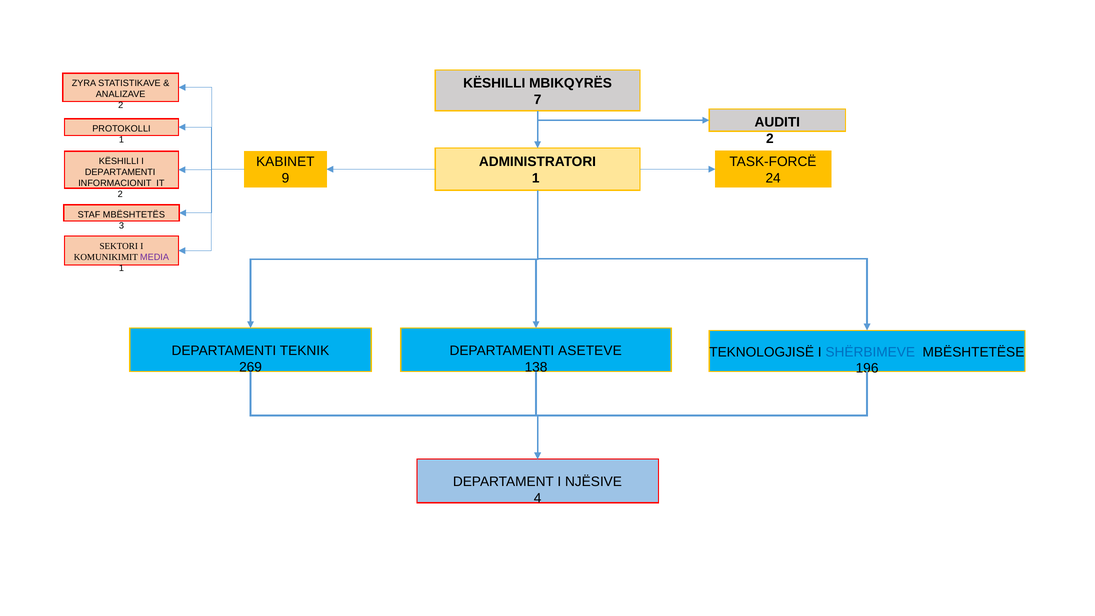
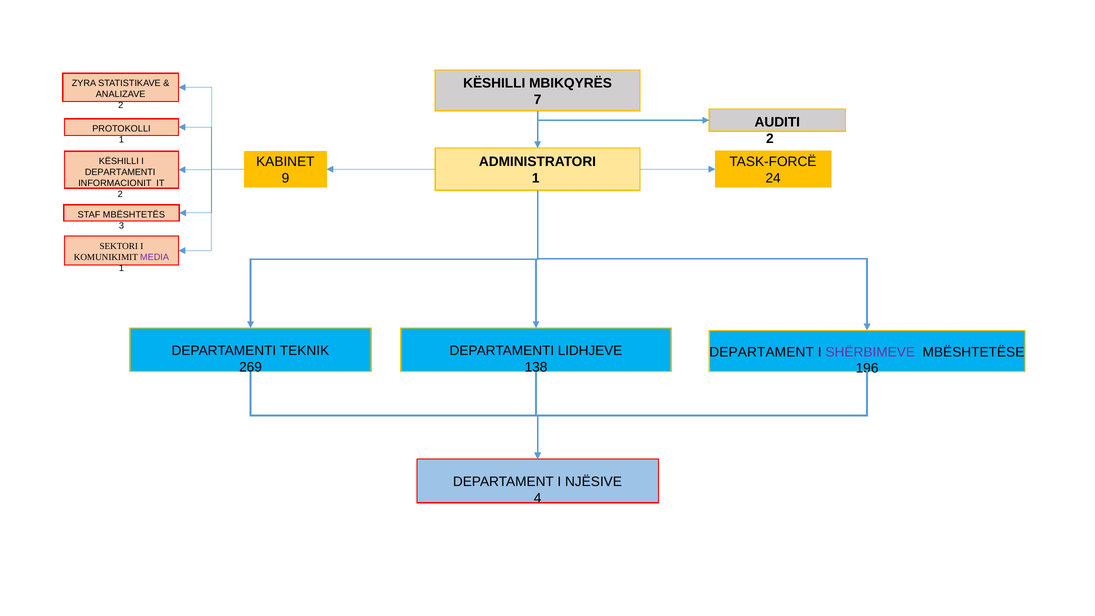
ASETEVE: ASETEVE -> LIDHJEVE (590, 351)
TEKNOLOGJISË: TEKNOLOGJISË -> DEPARTAMENT (762, 352)
SHËRBIMEVE colour: blue -> purple (870, 352)
